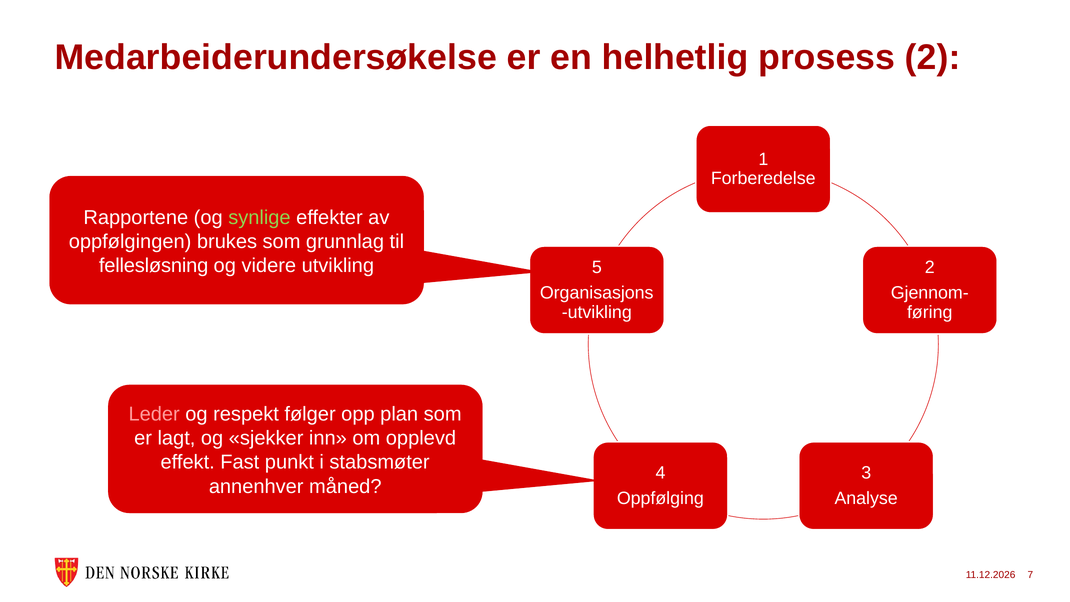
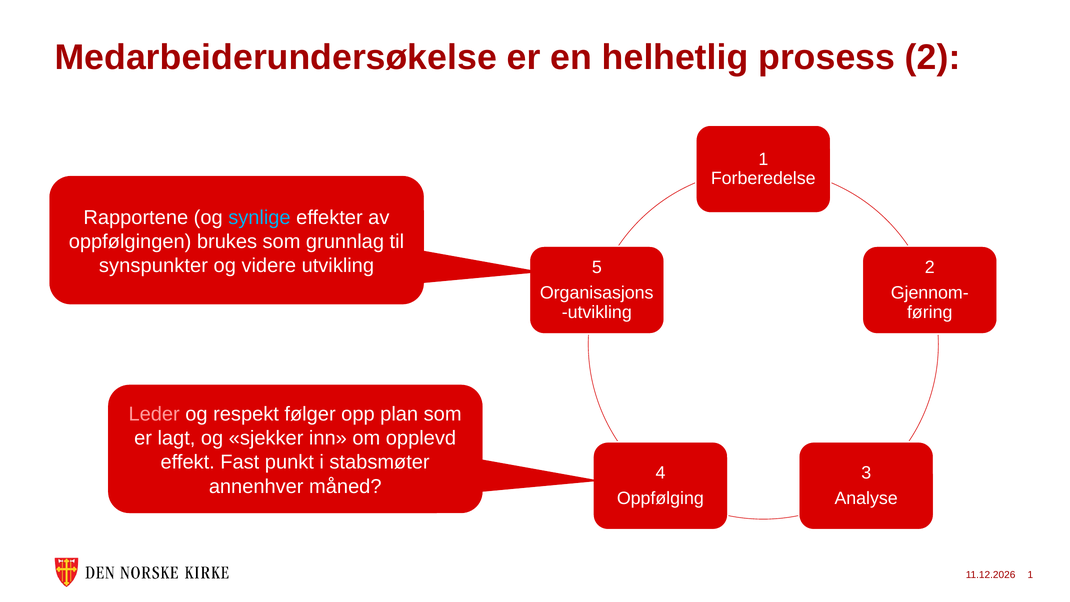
synlige colour: light green -> light blue (259, 217)
fellesløsning: fellesløsning -> synspunkter (153, 266)
7: 7 -> 1 (1030, 575)
